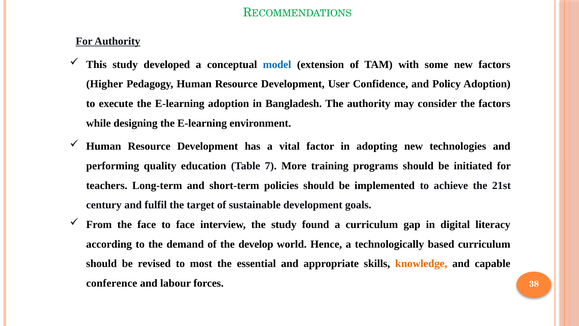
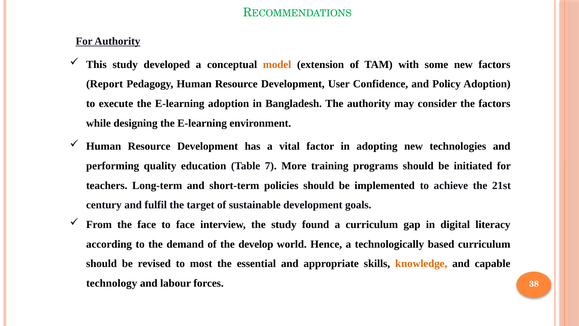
model colour: blue -> orange (277, 64)
Higher: Higher -> Report (105, 84)
conference: conference -> technology (112, 283)
